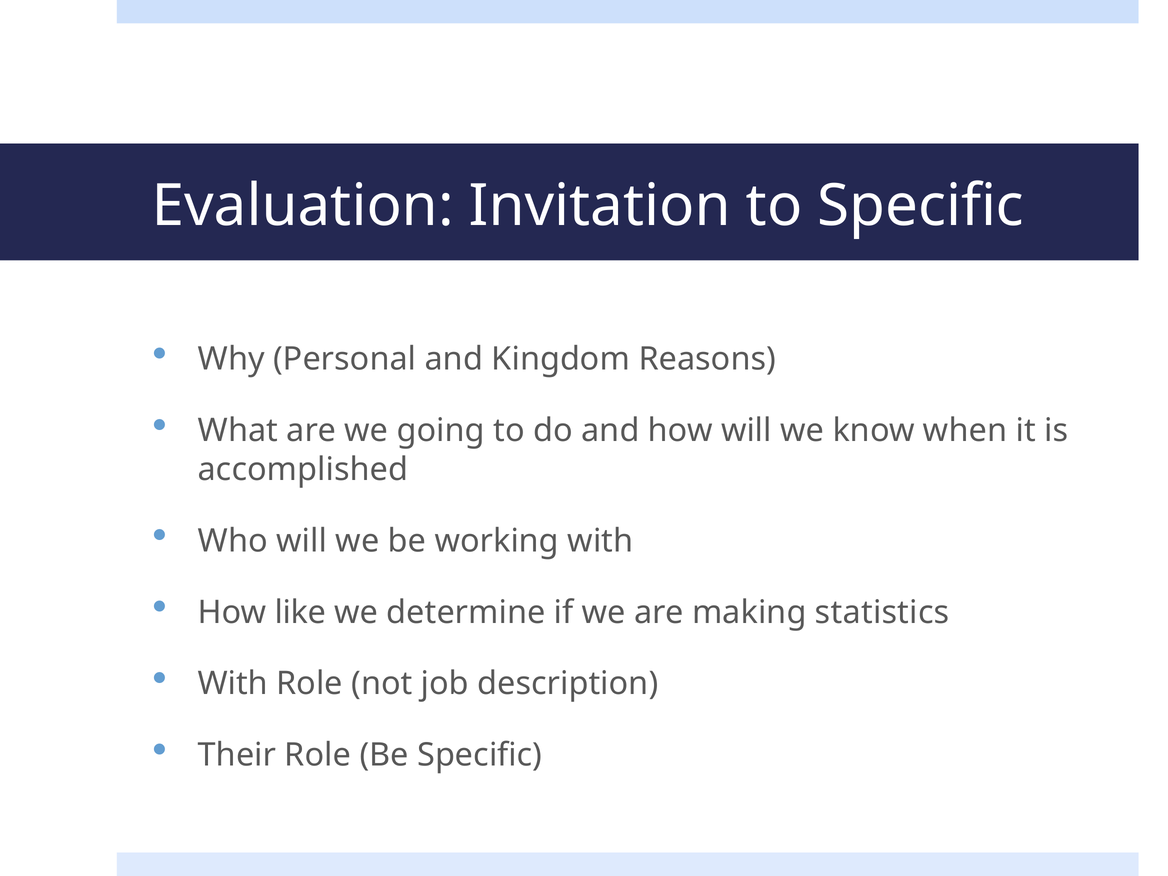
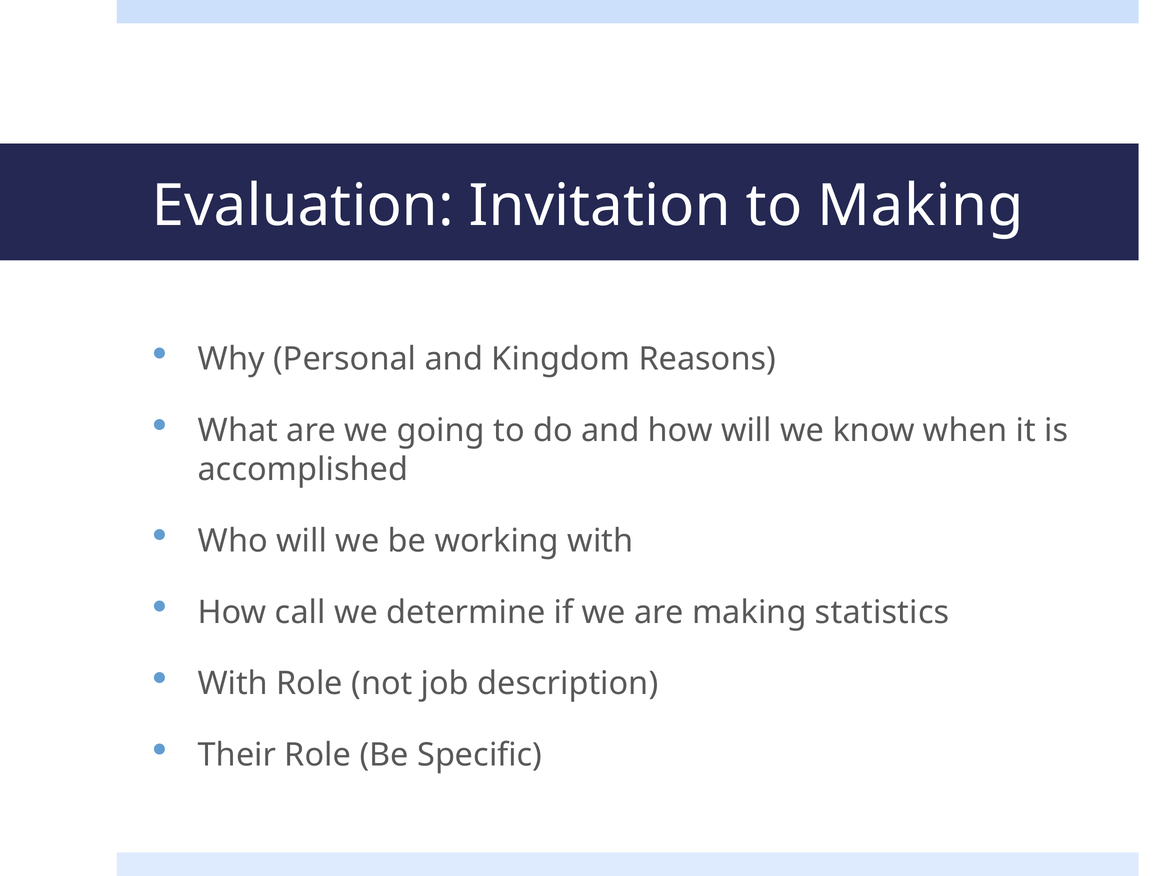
to Specific: Specific -> Making (921, 206)
like: like -> call (300, 612)
